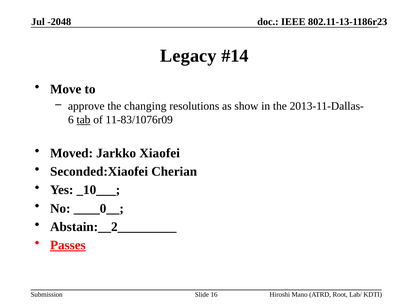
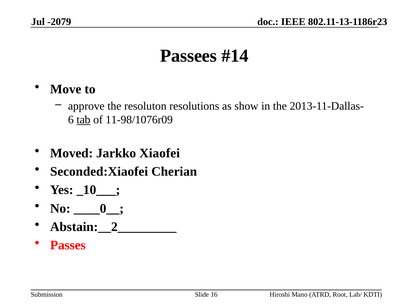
-2048: -2048 -> -2079 (59, 22)
Legacy: Legacy -> Passees (189, 56)
changing: changing -> resoluton (145, 106)
11-83/1076r09: 11-83/1076r09 -> 11-98/1076r09 (139, 120)
Passes underline: present -> none (68, 245)
